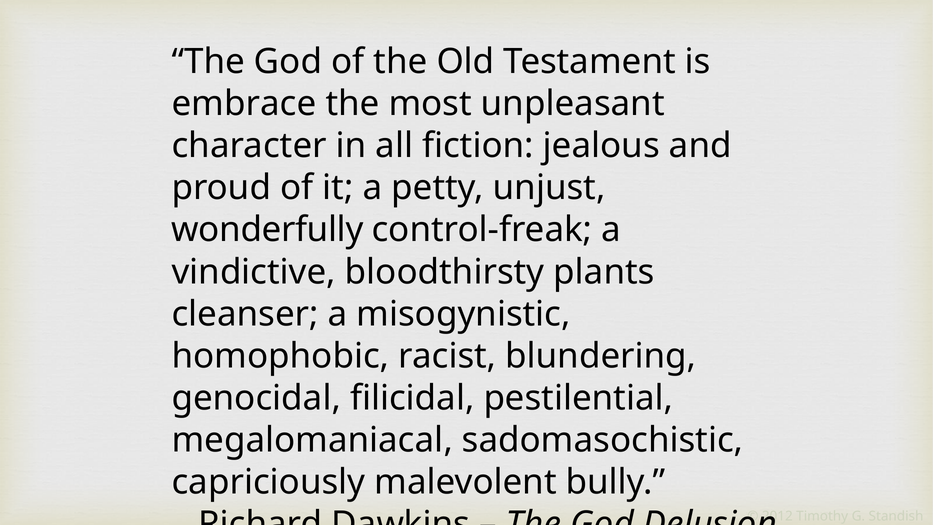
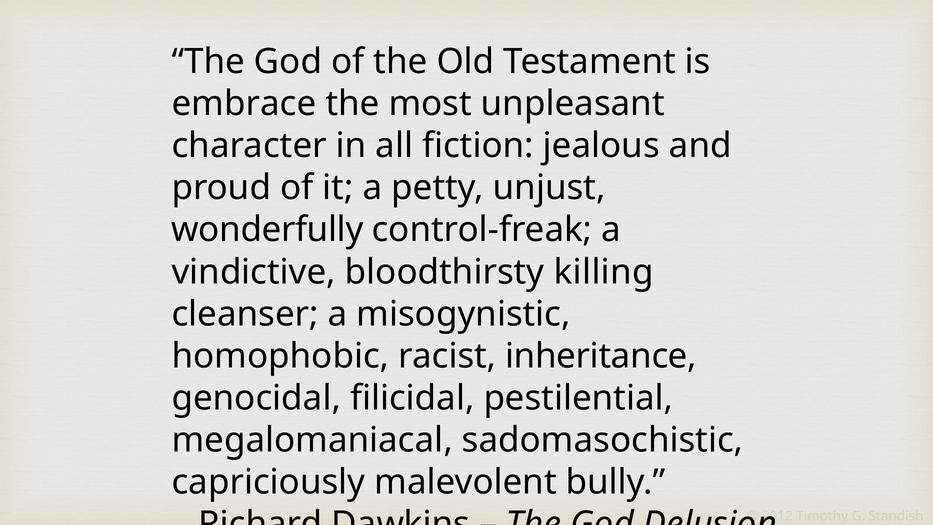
plants: plants -> killing (604, 272)
blundering: blundering -> inheritance (601, 356)
